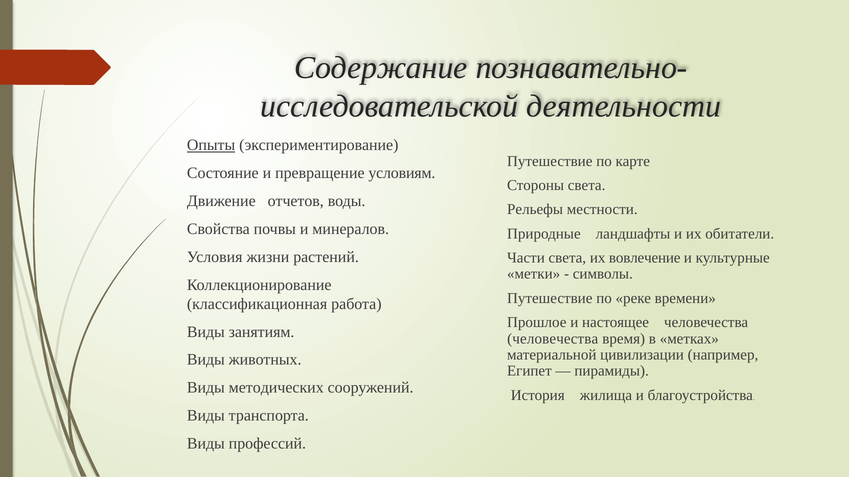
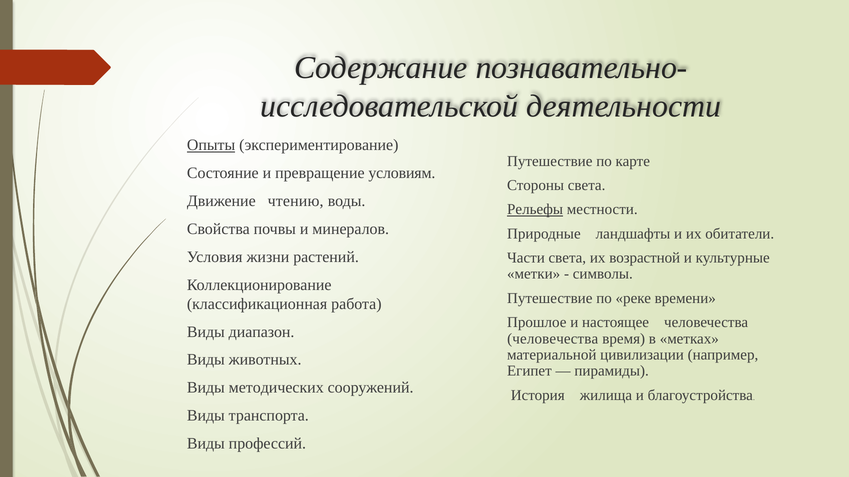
отчетов: отчетов -> чтению (296, 201)
Рельефы underline: none -> present (535, 210)
вовлечение: вовлечение -> возрастной (645, 258)
занятиям: занятиям -> диапазон (262, 332)
